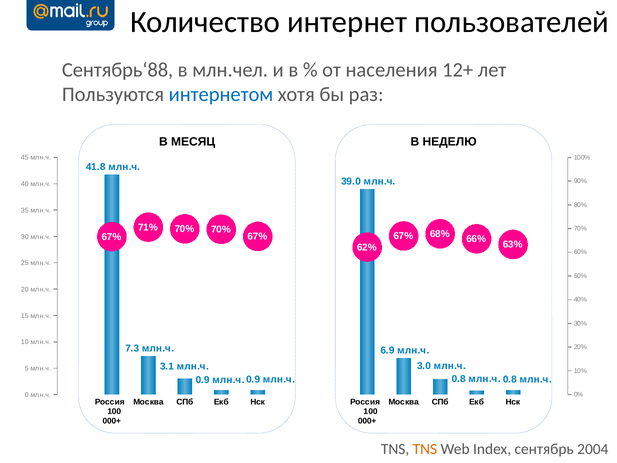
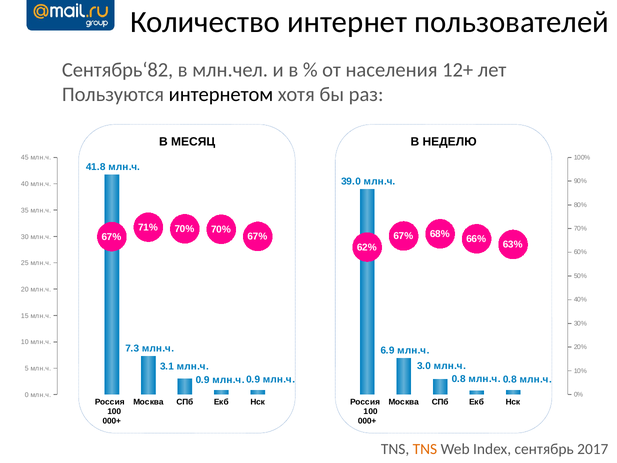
Сентябрь‘88: Сентябрь‘88 -> Сентябрь‘82 (118, 70)
интернетом colour: blue -> black (221, 94)
2004: 2004 -> 2017 (593, 449)
